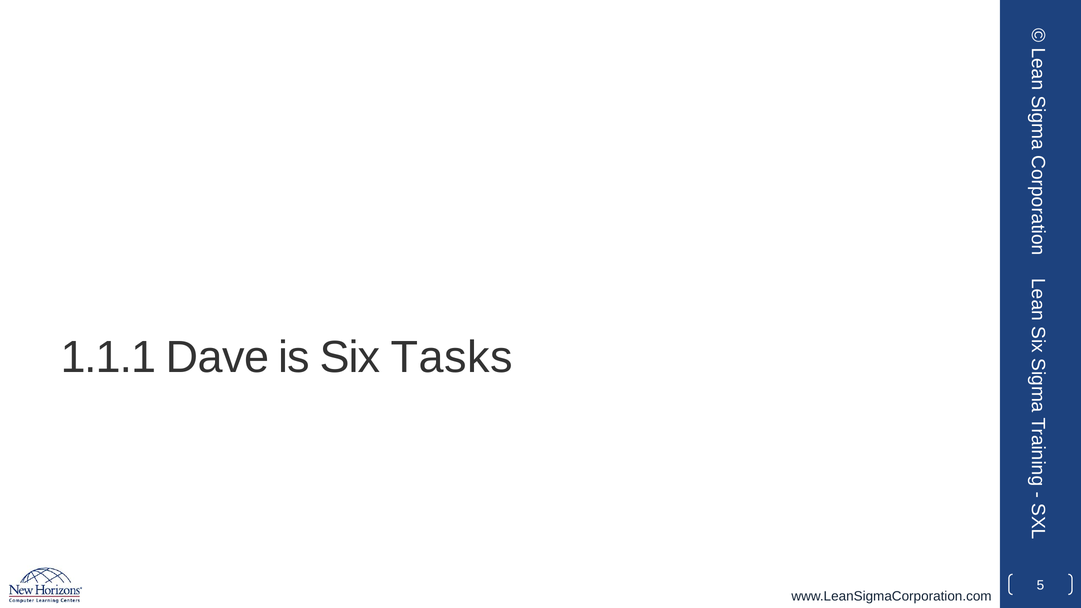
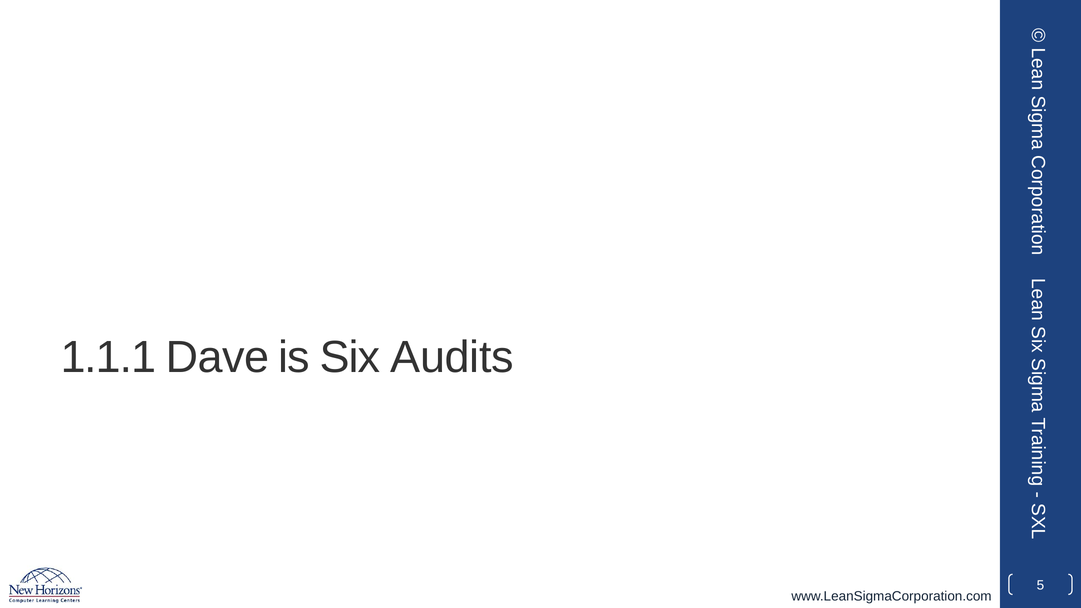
Tasks: Tasks -> Audits (452, 357)
